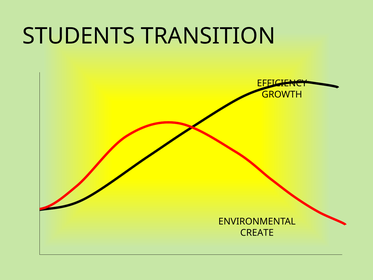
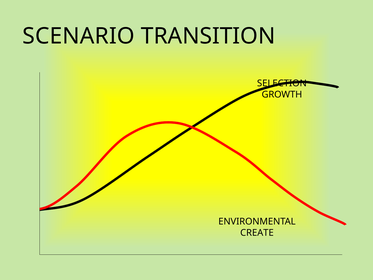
STUDENTS: STUDENTS -> SCENARIO (79, 36)
EFFICIENCY: EFFICIENCY -> SELECTION (282, 83)
